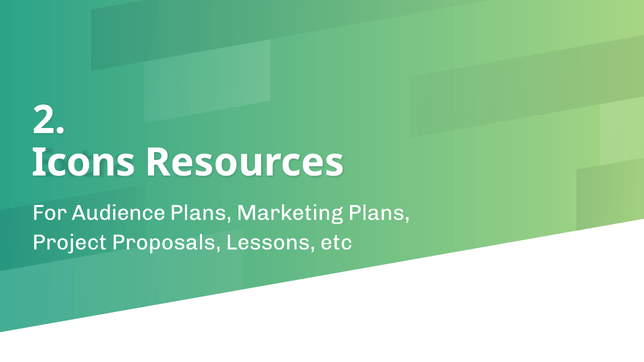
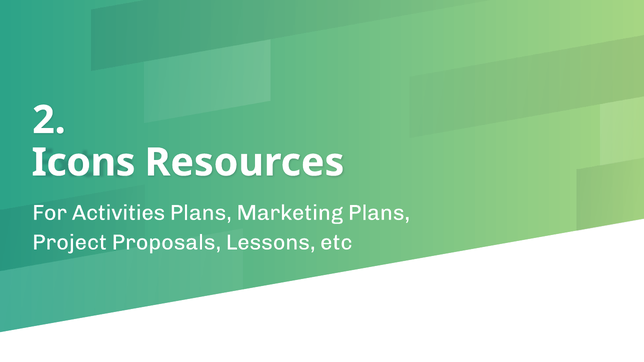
Audience: Audience -> Activities (119, 213)
